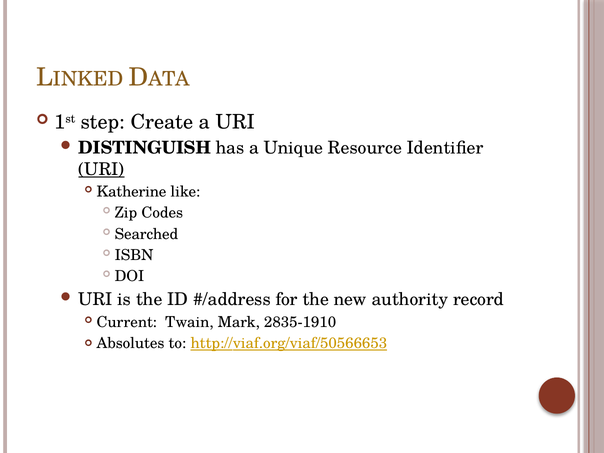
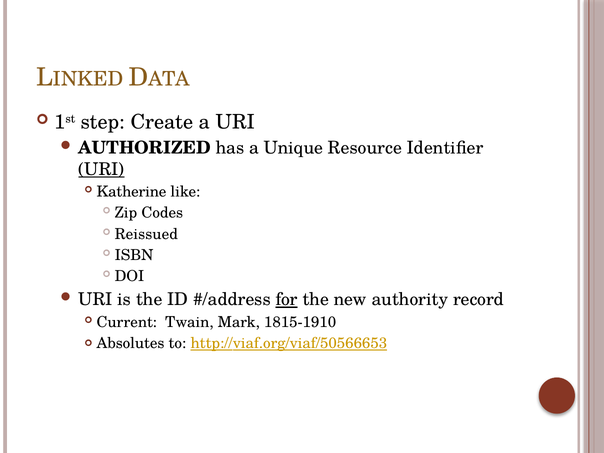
DISTINGUISH: DISTINGUISH -> AUTHORIZED (145, 148)
Searched: Searched -> Reissued (146, 234)
for underline: none -> present (287, 300)
2835-1910: 2835-1910 -> 1815-1910 (300, 322)
